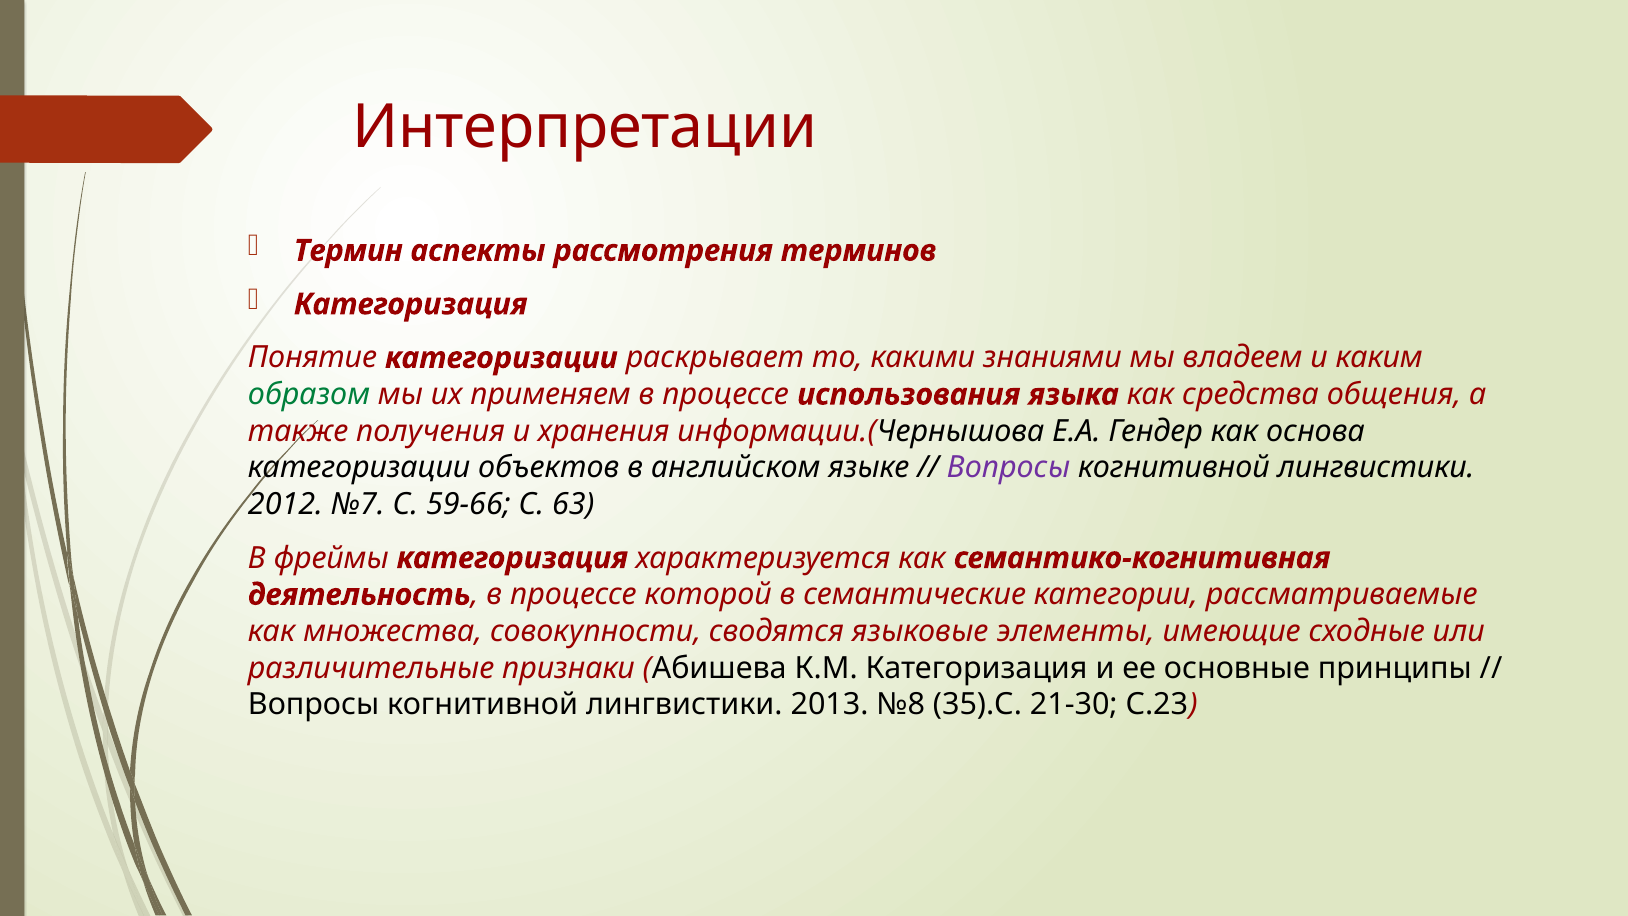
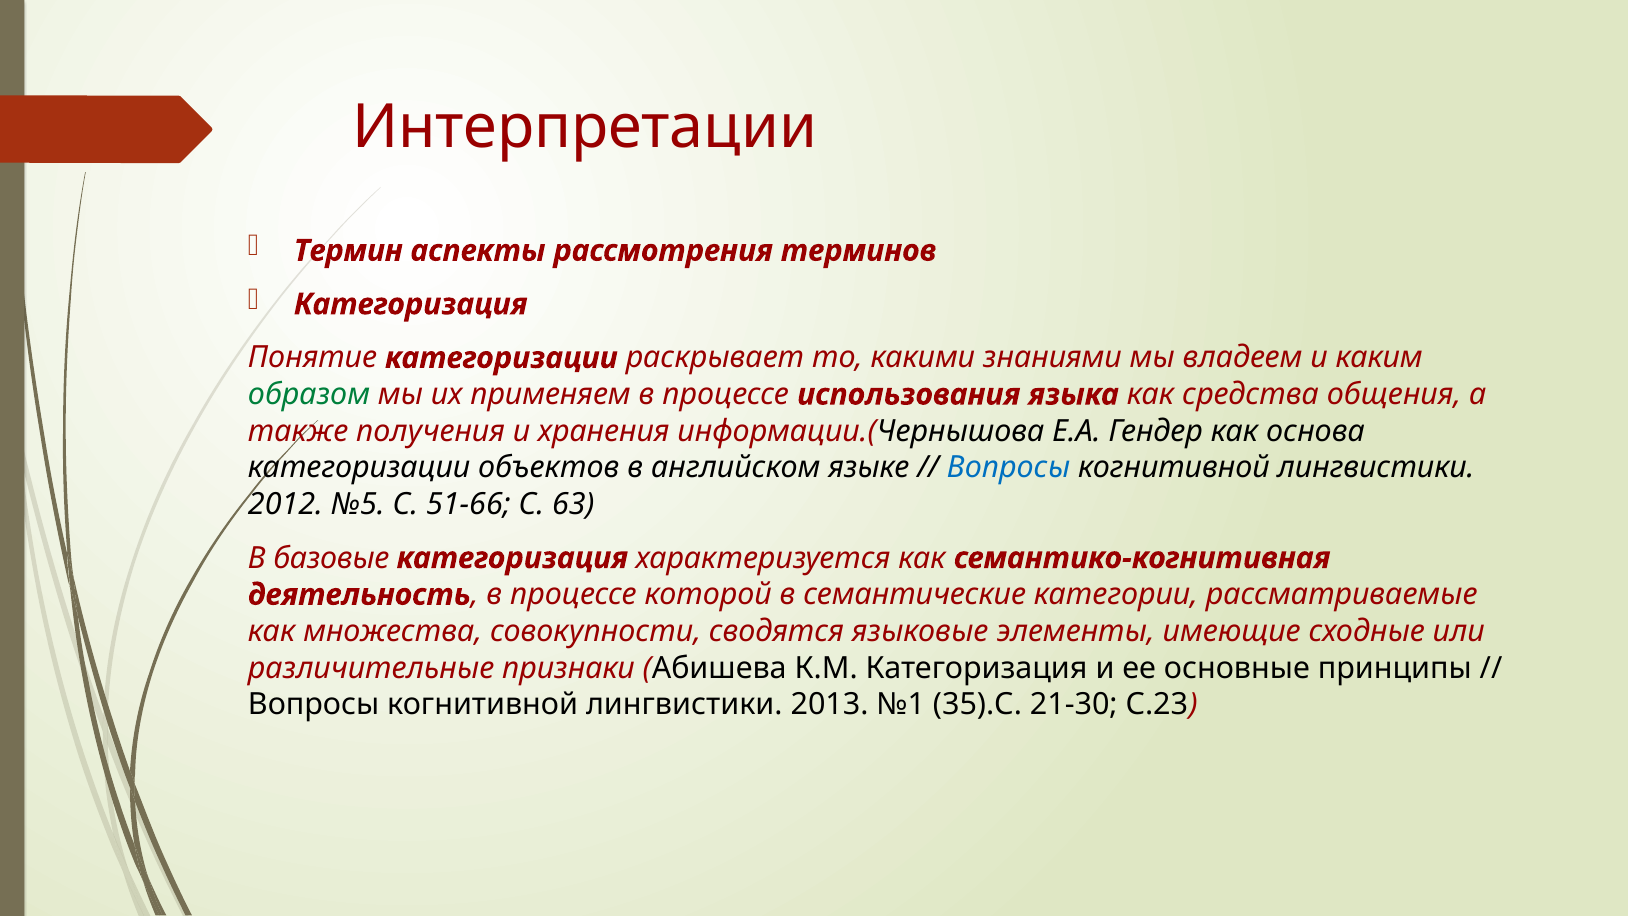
Вопросы colour: purple -> blue (1009, 468)
№7: №7 -> №5 (358, 504)
59-66: 59-66 -> 51-66 (468, 504)
фреймы: фреймы -> базовые (331, 558)
№8: №8 -> №1 (901, 704)
